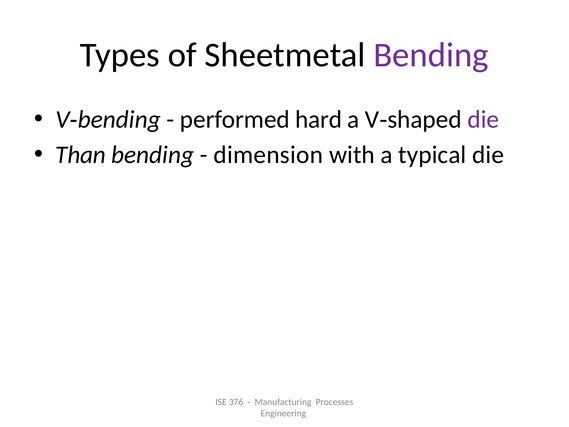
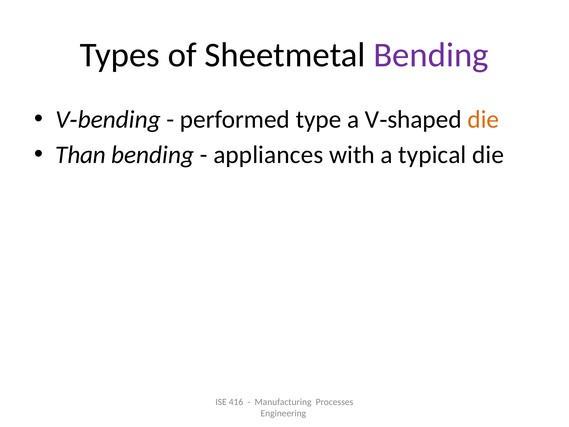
hard: hard -> type (318, 119)
die colour: purple -> orange (483, 119)
dimension: dimension -> appliances (268, 155)
376: 376 -> 416 (236, 402)
